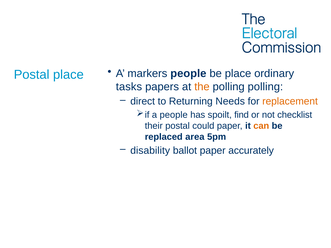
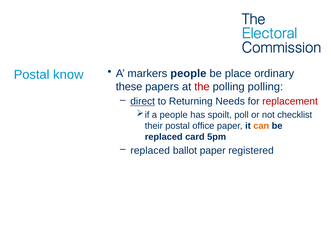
Postal place: place -> know (68, 75)
tasks: tasks -> these (129, 87)
the colour: orange -> red (202, 87)
direct underline: none -> present (143, 101)
replacement colour: orange -> red (290, 101)
find: find -> poll (241, 115)
could: could -> office (203, 126)
area: area -> card (195, 137)
disability: disability -> replaced (150, 151)
accurately: accurately -> registered (251, 151)
